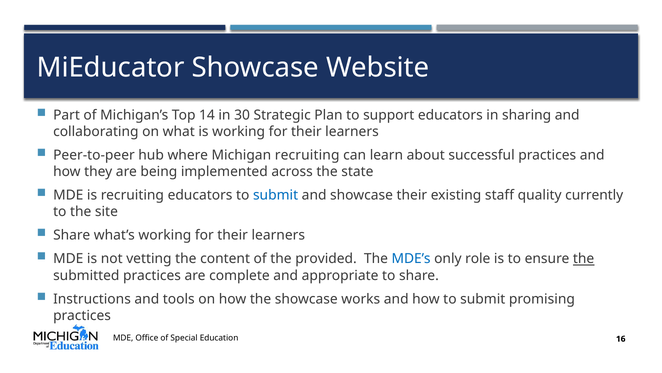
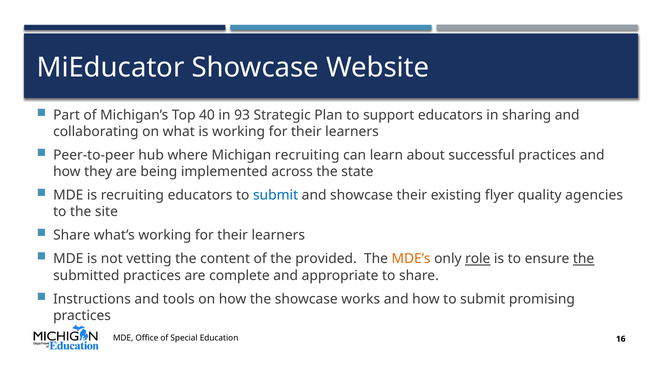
14: 14 -> 40 (207, 115)
30: 30 -> 93 (242, 115)
staff: staff -> flyer (499, 195)
currently: currently -> agencies (594, 195)
MDE’s colour: blue -> orange (411, 258)
role underline: none -> present (478, 258)
